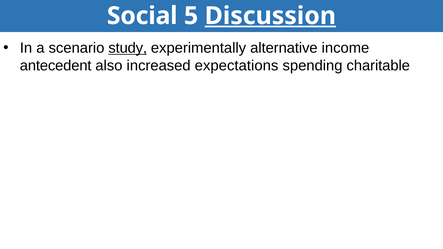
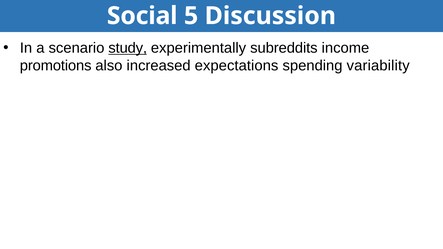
Discussion underline: present -> none (270, 16)
alternative: alternative -> subreddits (284, 48)
antecedent: antecedent -> promotions (56, 66)
charitable: charitable -> variability (378, 66)
